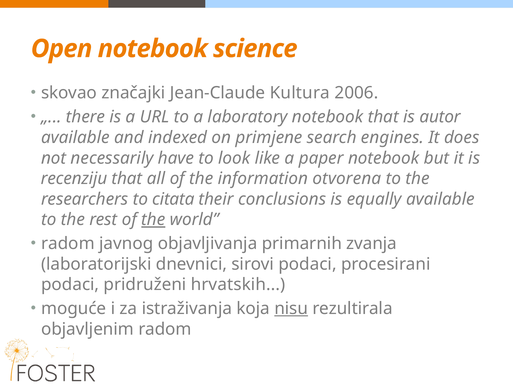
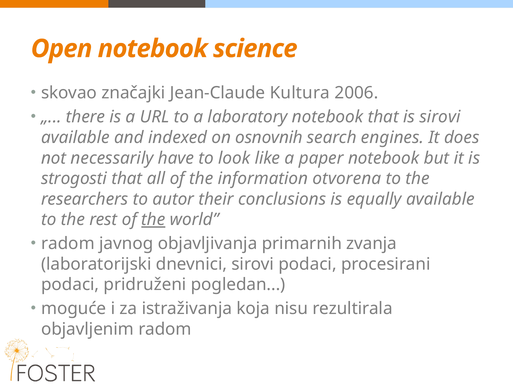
is autor: autor -> sirovi (440, 117)
primjene: primjene -> osnovnih (269, 137)
recenziju: recenziju -> strogosti (74, 178)
citata: citata -> autor (173, 199)
hrvatskih: hrvatskih -> pogledan (238, 284)
nisu underline: present -> none (291, 308)
